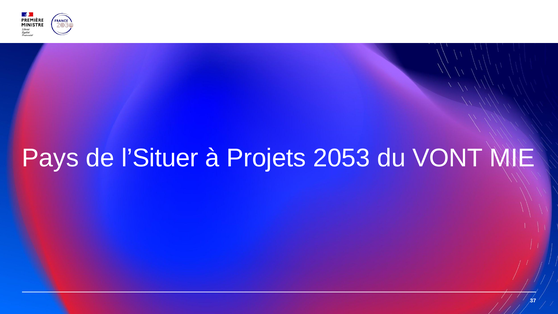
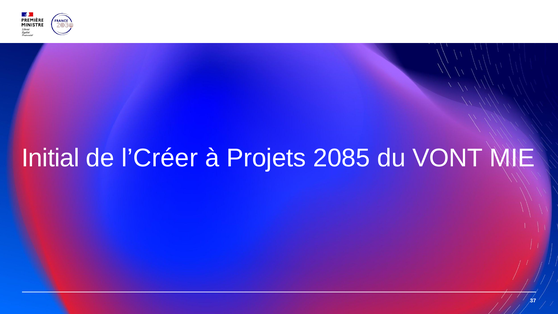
Pays: Pays -> Initial (51, 158)
l’Situer: l’Situer -> l’Créer (160, 158)
2053: 2053 -> 2085 (342, 158)
